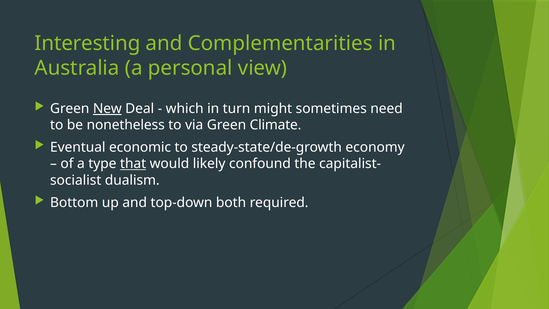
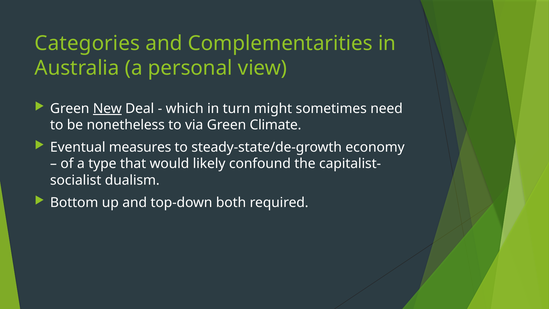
Interesting: Interesting -> Categories (87, 43)
economic: economic -> measures (140, 147)
that underline: present -> none (133, 164)
